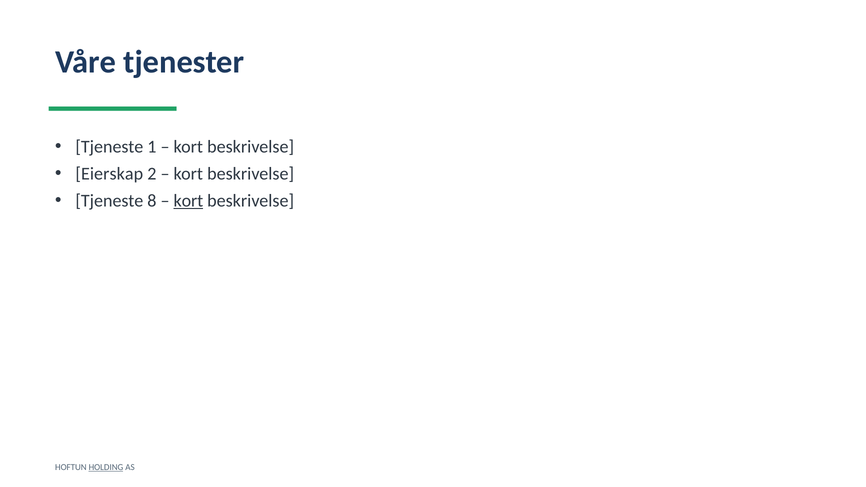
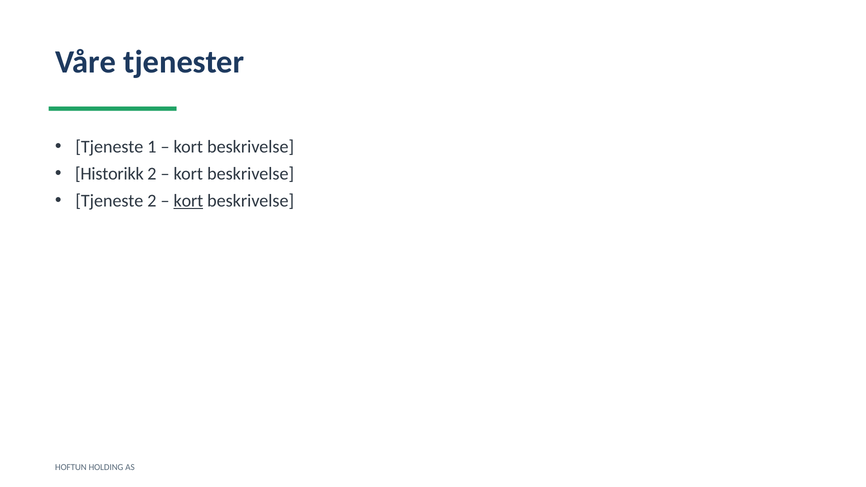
Eierskap: Eierskap -> Historikk (109, 174)
Tjeneste 8: 8 -> 2 (152, 201)
HOLDING underline: present -> none (106, 467)
